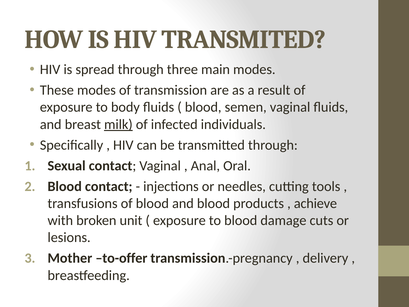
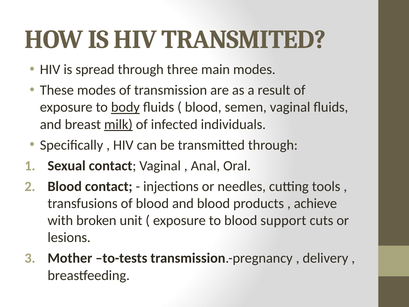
body underline: none -> present (125, 107)
damage: damage -> support (283, 220)
to-offer: to-offer -> to-tests (121, 258)
